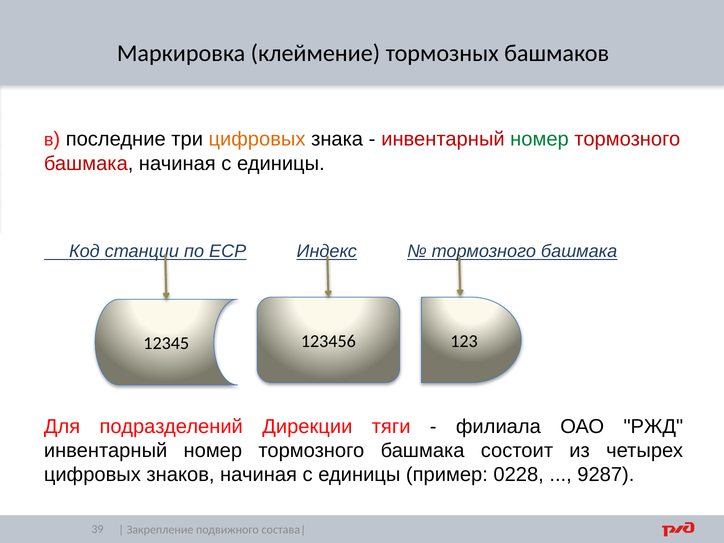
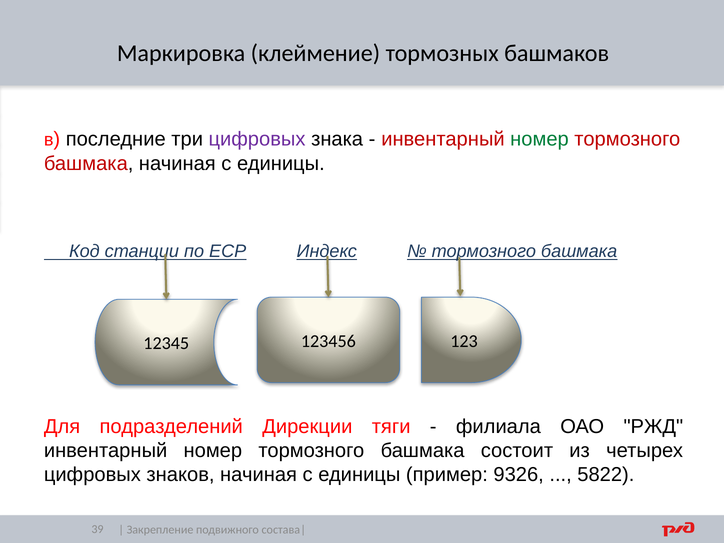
цифровых colour: orange -> purple (257, 139)
0228: 0228 -> 9326 (519, 475)
9287: 9287 -> 5822 (606, 475)
